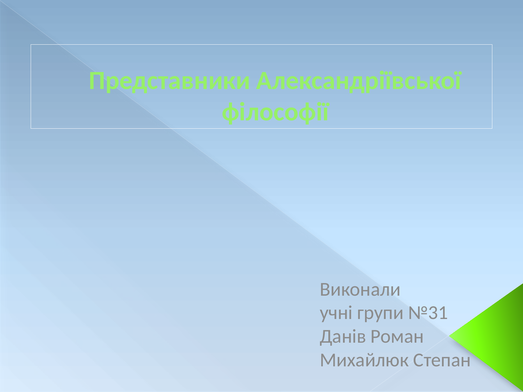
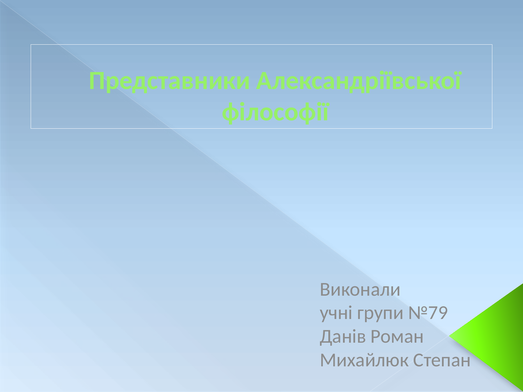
№31: №31 -> №79 (428, 313)
